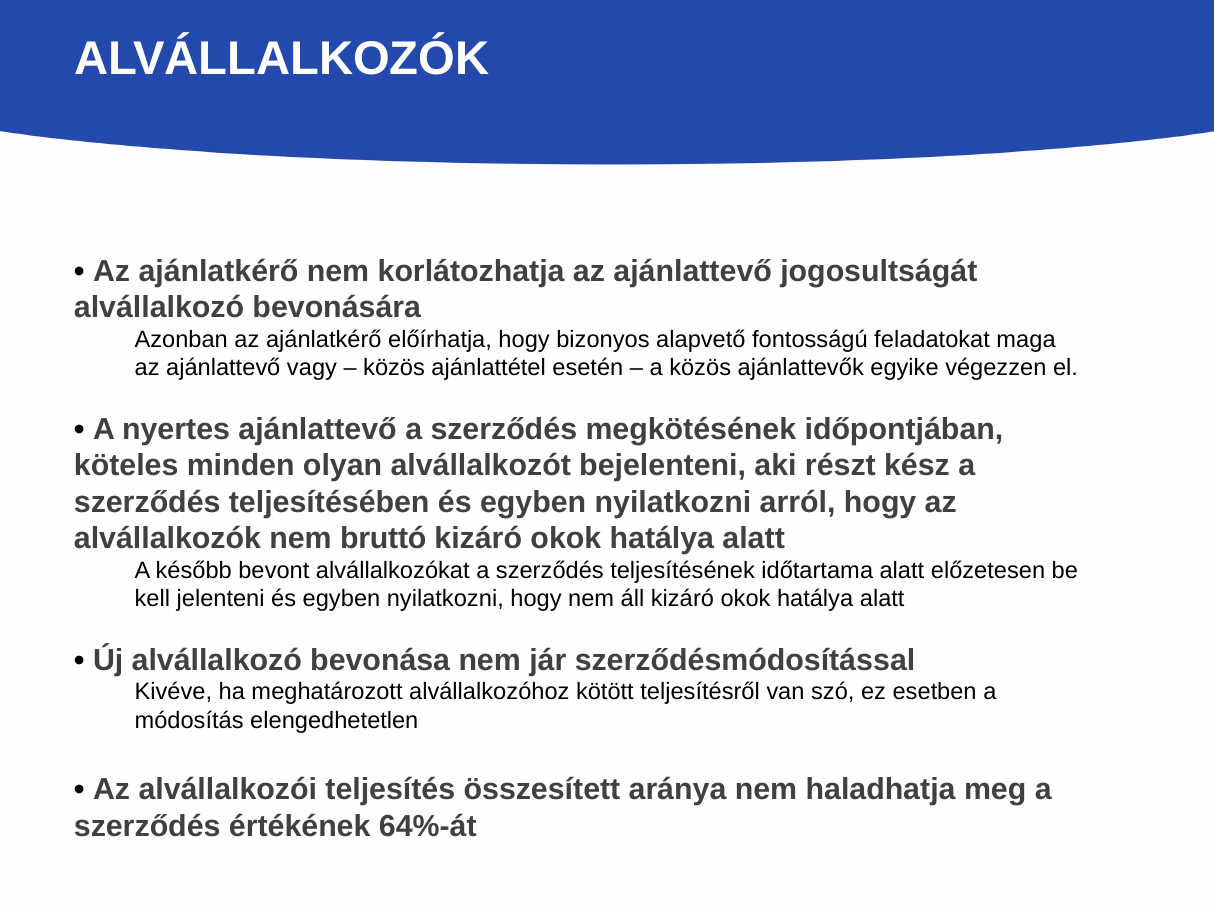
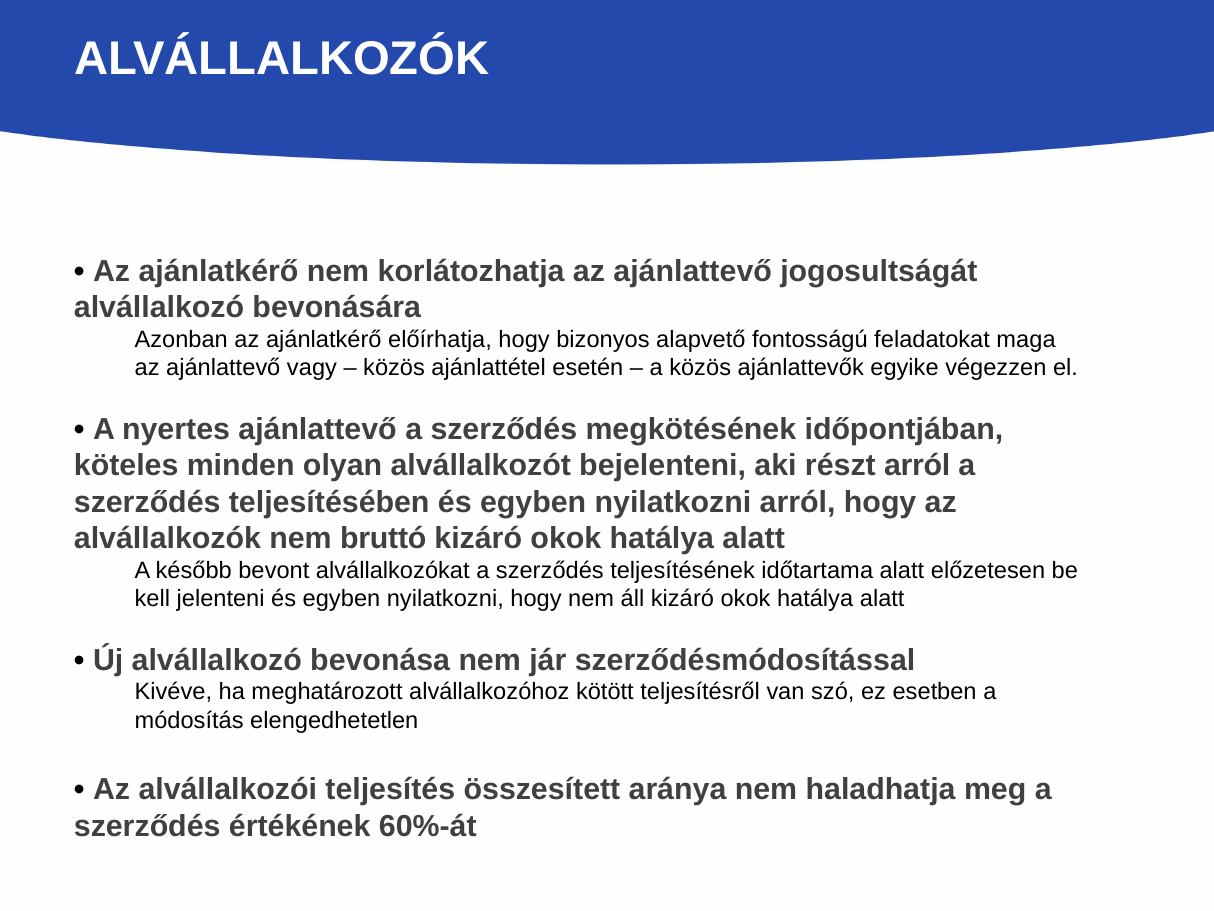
részt kész: kész -> arról (917, 466)
64%-át: 64%-át -> 60%-át (428, 826)
